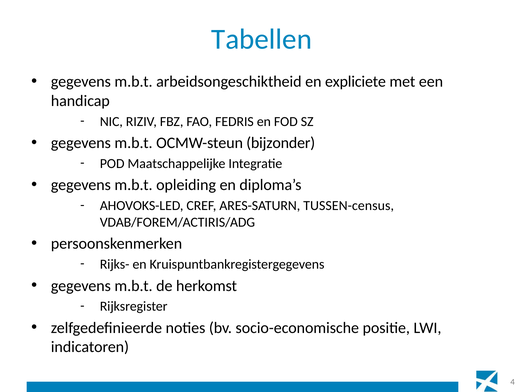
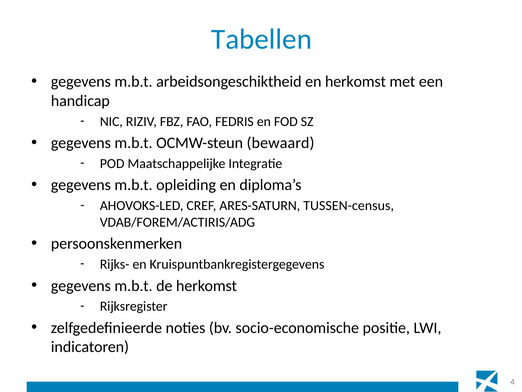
en expliciete: expliciete -> herkomst (355, 82)
bijzonder: bijzonder -> bewaard (281, 143)
